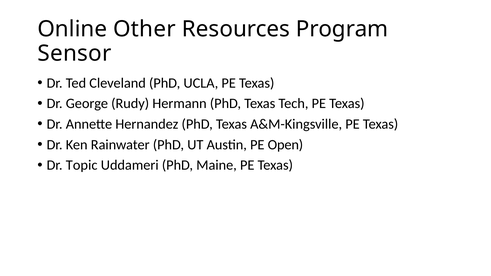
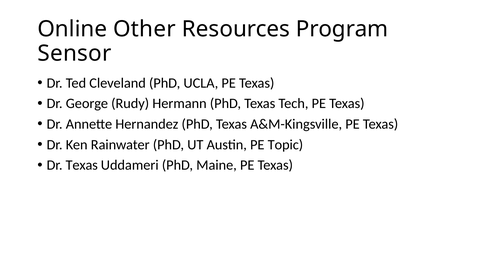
Open: Open -> Topic (285, 145)
Dr Topic: Topic -> Texas (82, 165)
